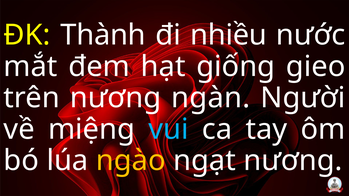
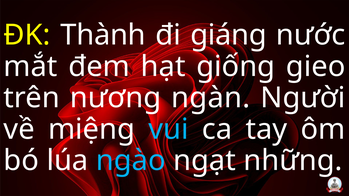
nhiều: nhiều -> giáng (229, 35)
ngào colour: yellow -> light blue (131, 161)
ngạt nương: nương -> những (293, 161)
